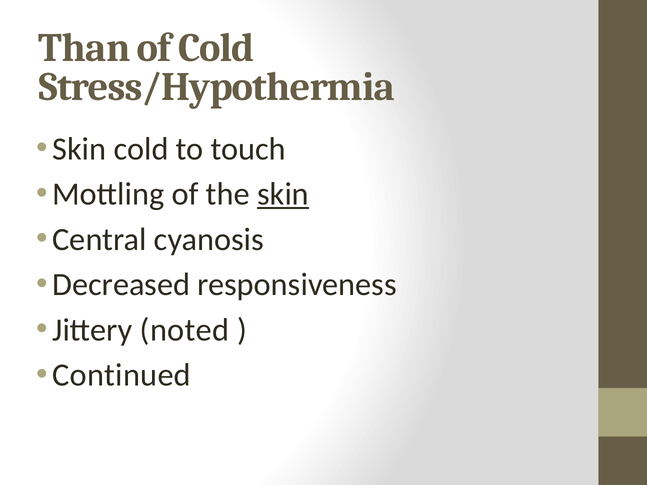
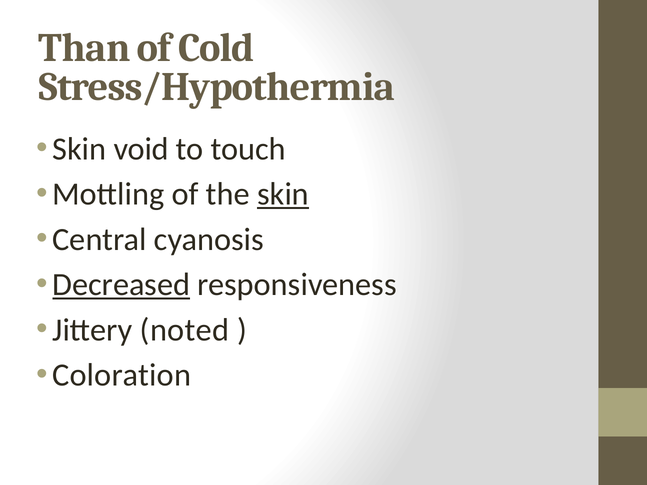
Skin cold: cold -> void (141, 149)
Decreased underline: none -> present (121, 285)
Continued: Continued -> Coloration (122, 375)
